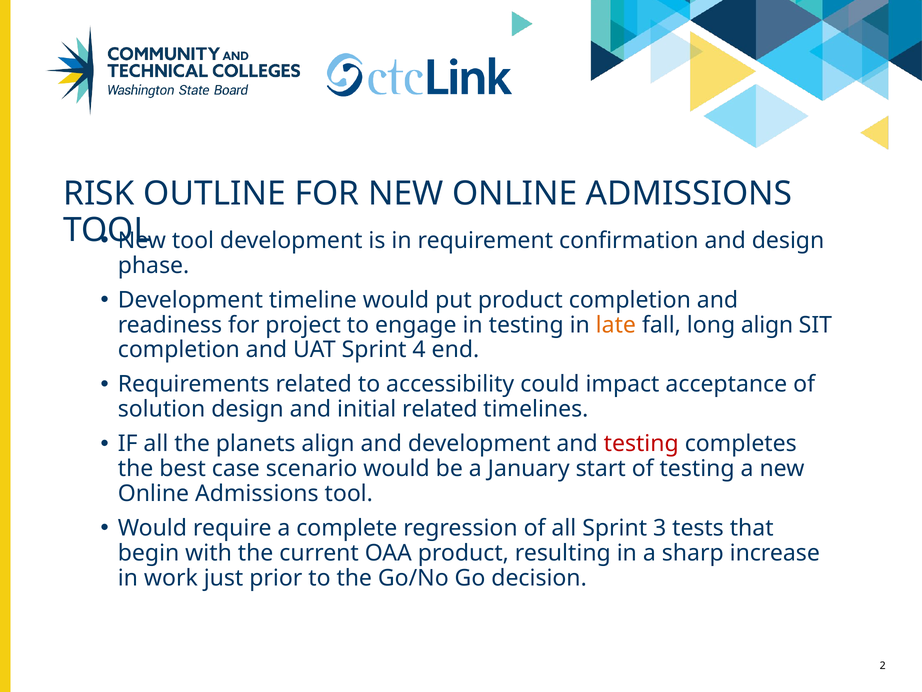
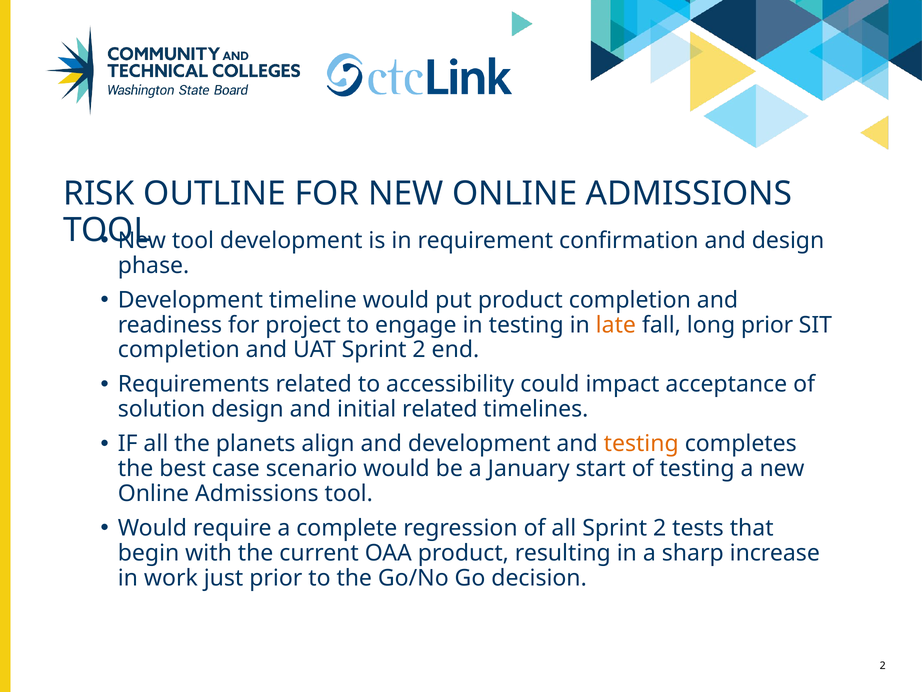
long align: align -> prior (767, 325)
UAT Sprint 4: 4 -> 2 (419, 350)
testing colour: red -> orange (641, 444)
all Sprint 3: 3 -> 2 (660, 528)
